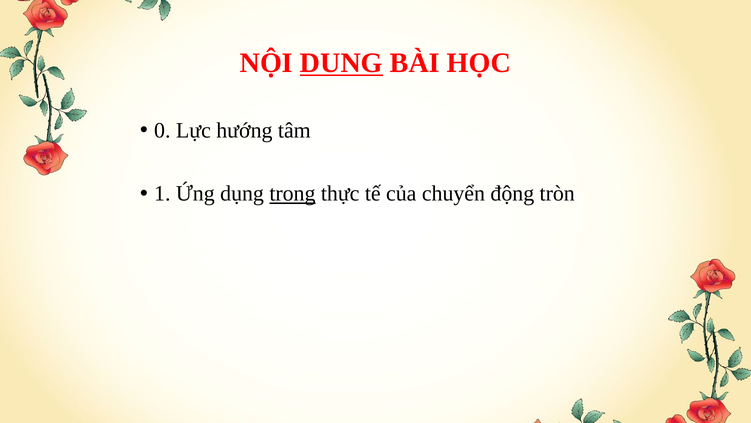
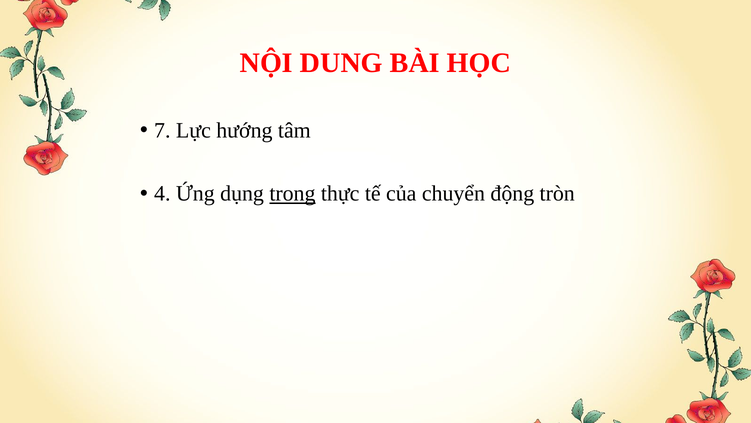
DUNG underline: present -> none (341, 63)
0: 0 -> 7 (162, 130)
1: 1 -> 4 (162, 193)
